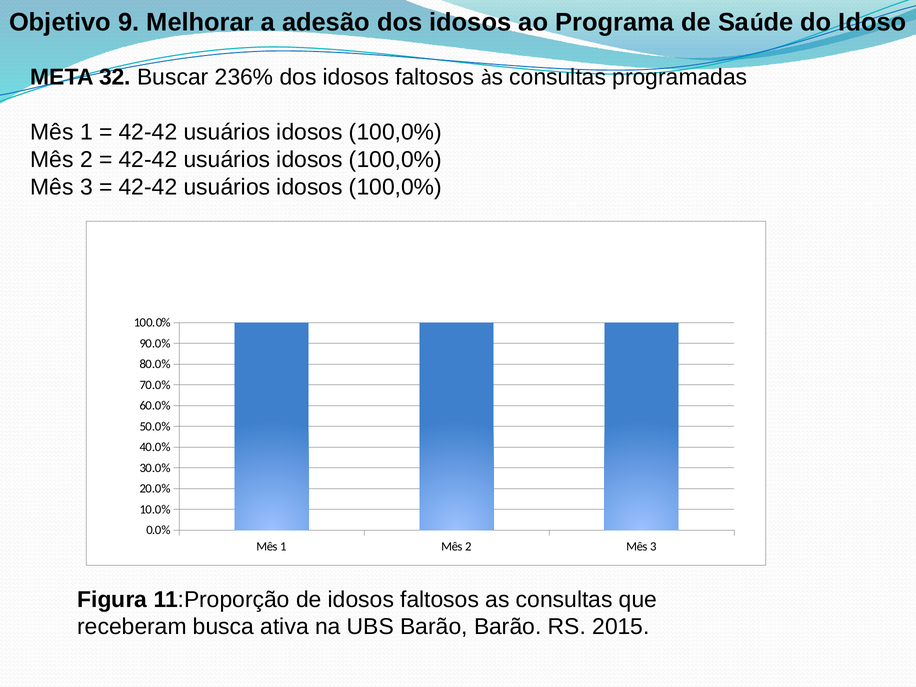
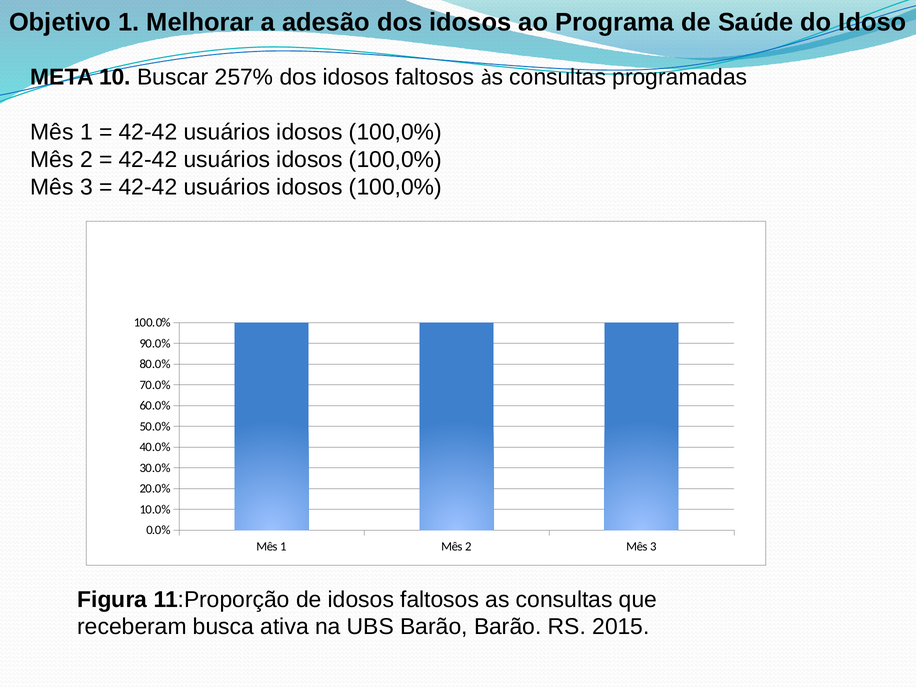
Objetivo 9: 9 -> 1 (129, 22)
32: 32 -> 10 (115, 77)
236%: 236% -> 257% (244, 77)
